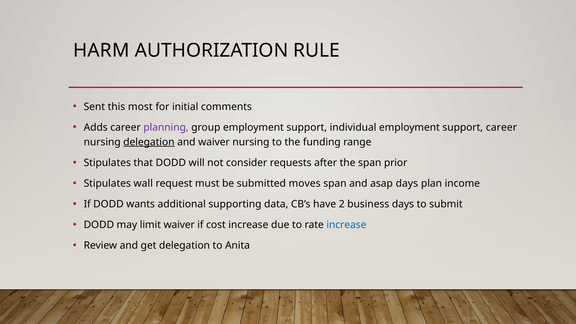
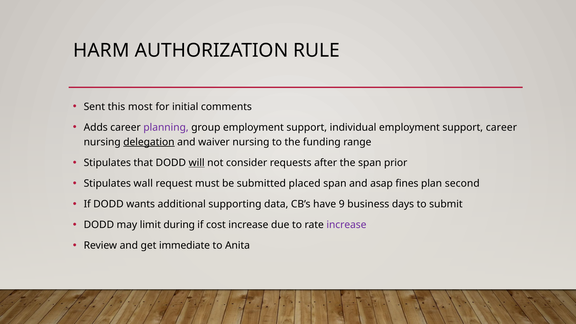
will underline: none -> present (197, 163)
moves: moves -> placed (305, 183)
asap days: days -> fines (407, 183)
income: income -> second (462, 183)
2: 2 -> 9 (342, 204)
limit waiver: waiver -> during (179, 225)
increase colour: blue -> purple (346, 225)
get delegation: delegation -> immediate (185, 246)
